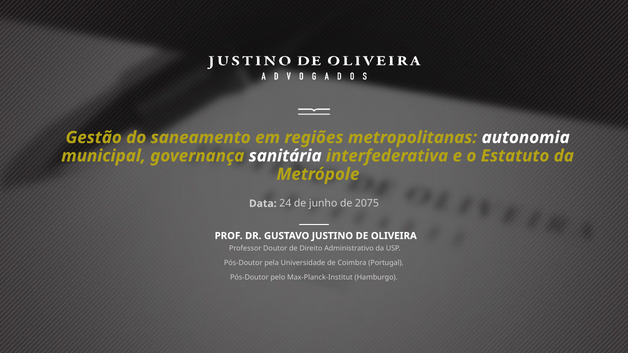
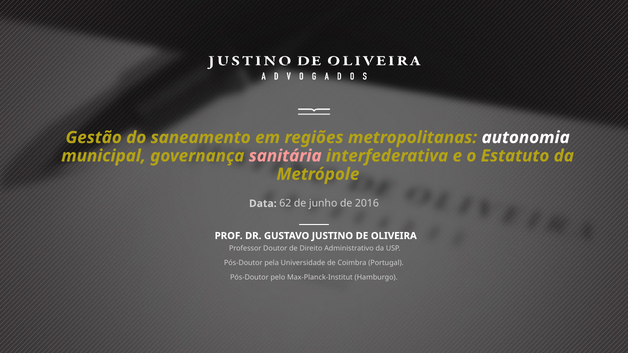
sanitária colour: white -> pink (285, 156)
24: 24 -> 62 (285, 204)
2075: 2075 -> 2016 (367, 204)
